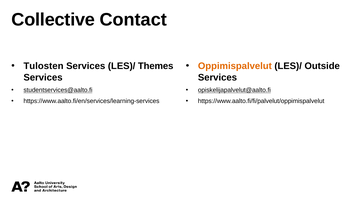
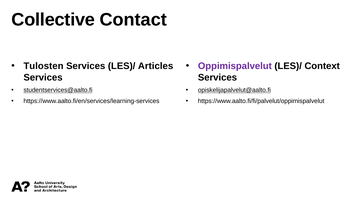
Themes: Themes -> Articles (156, 66)
Oppimispalvelut colour: orange -> purple (235, 66)
Outside: Outside -> Context (322, 66)
